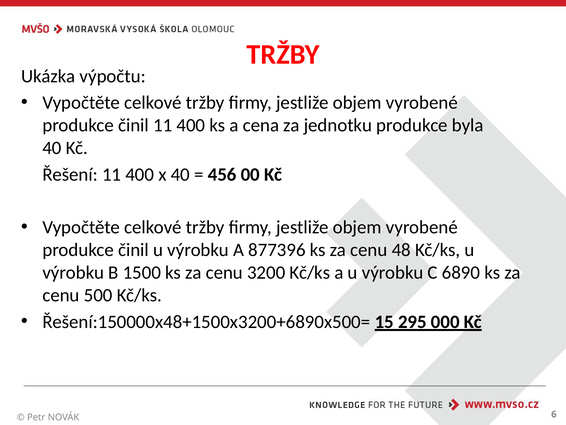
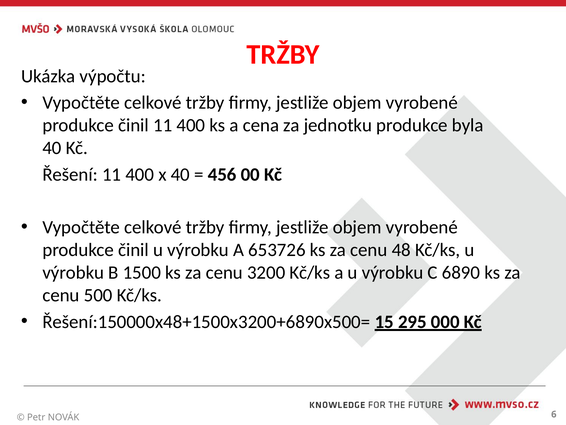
877396: 877396 -> 653726 (277, 250)
